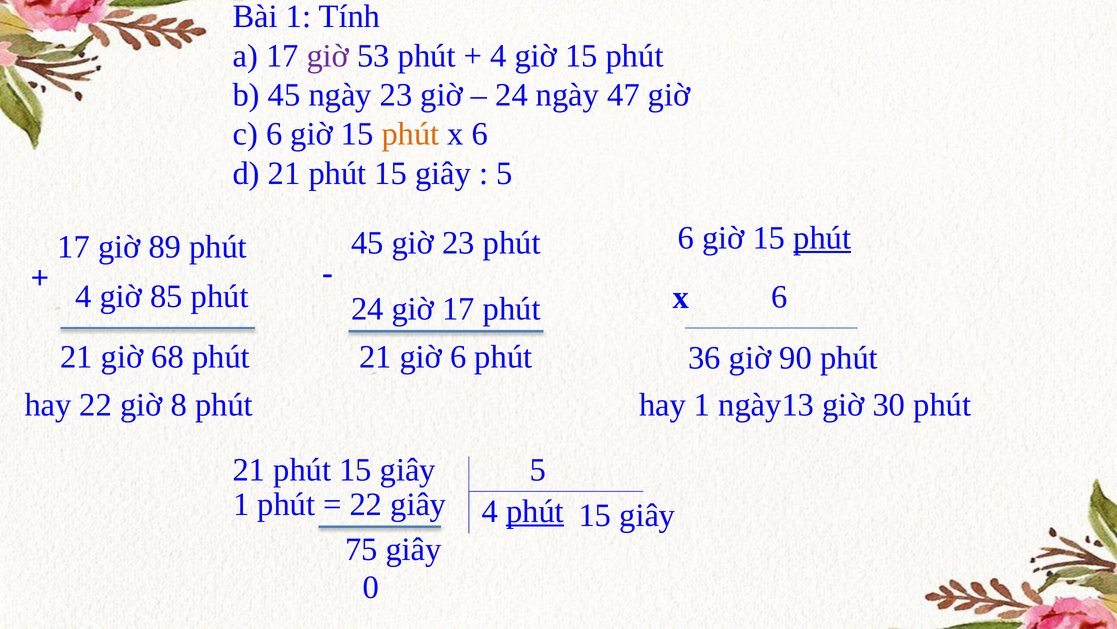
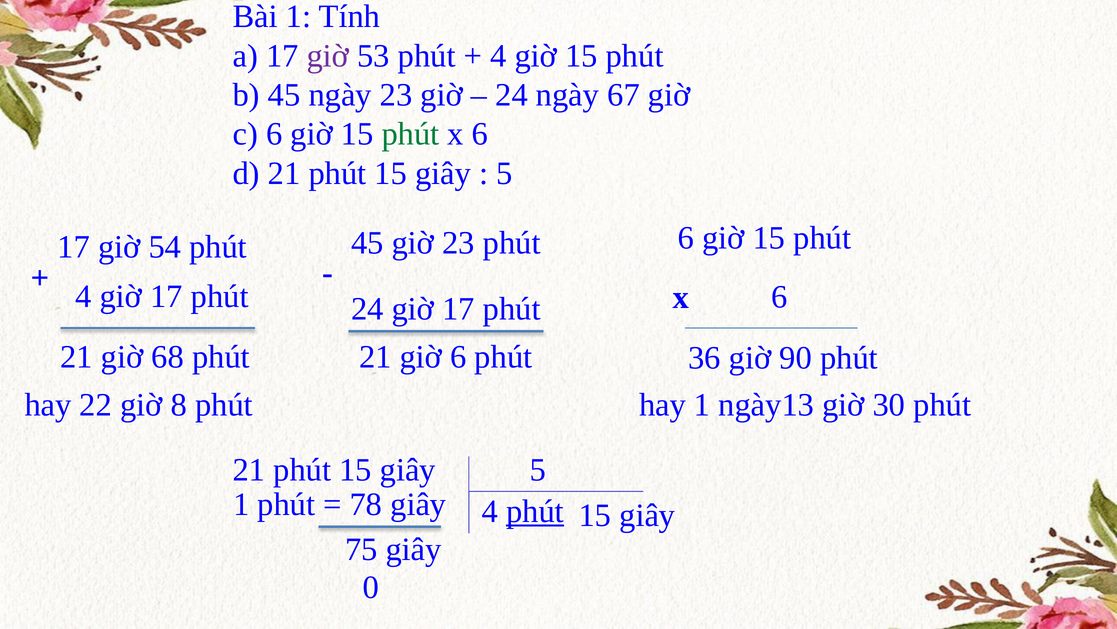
47: 47 -> 67 (624, 95)
phút colour: orange -> green (411, 134)
phút underline: present -> none (822, 238)
89: 89 -> 54 (165, 247)
4 giờ 85: 85 -> 17 (166, 296)
22: 22 -> 78 (366, 504)
